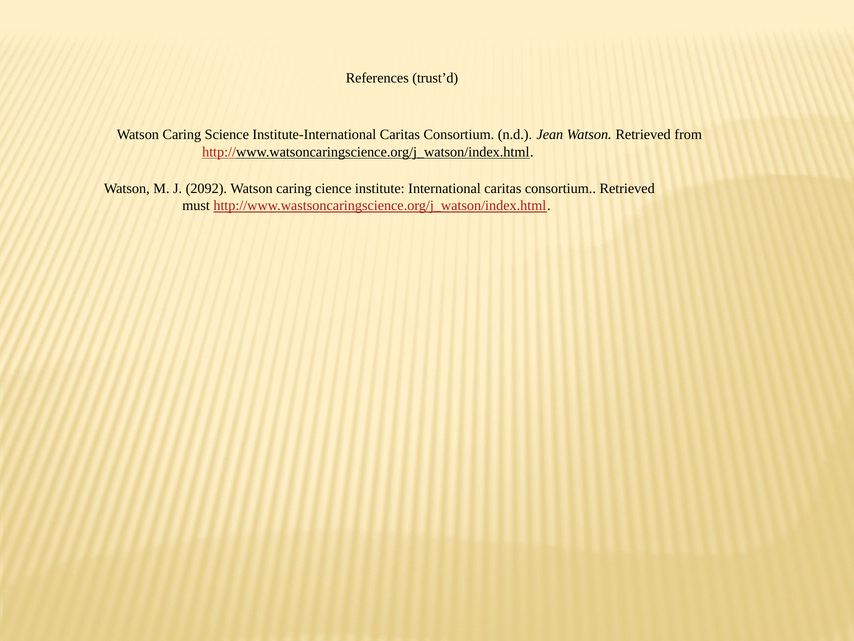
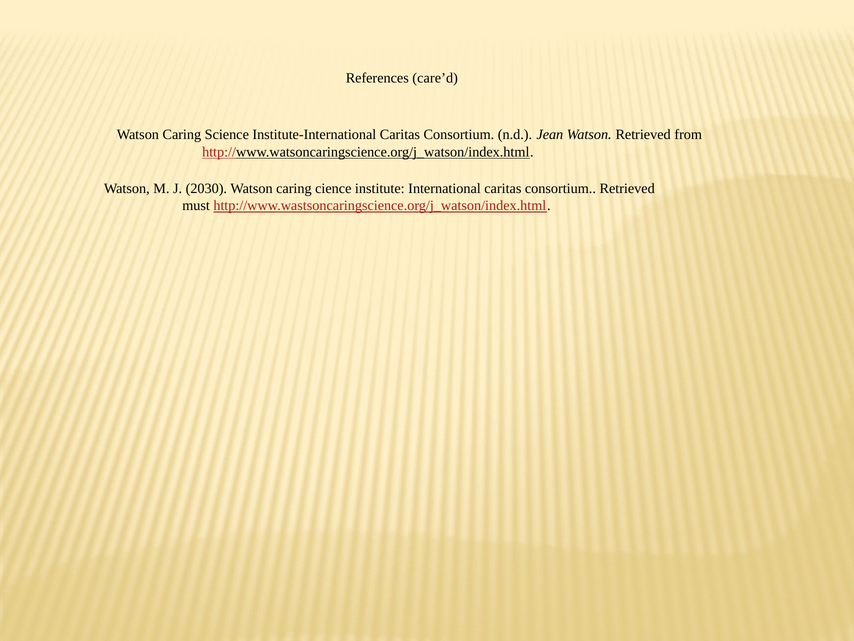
trust’d: trust’d -> care’d (435, 78)
2092: 2092 -> 2030 (206, 188)
